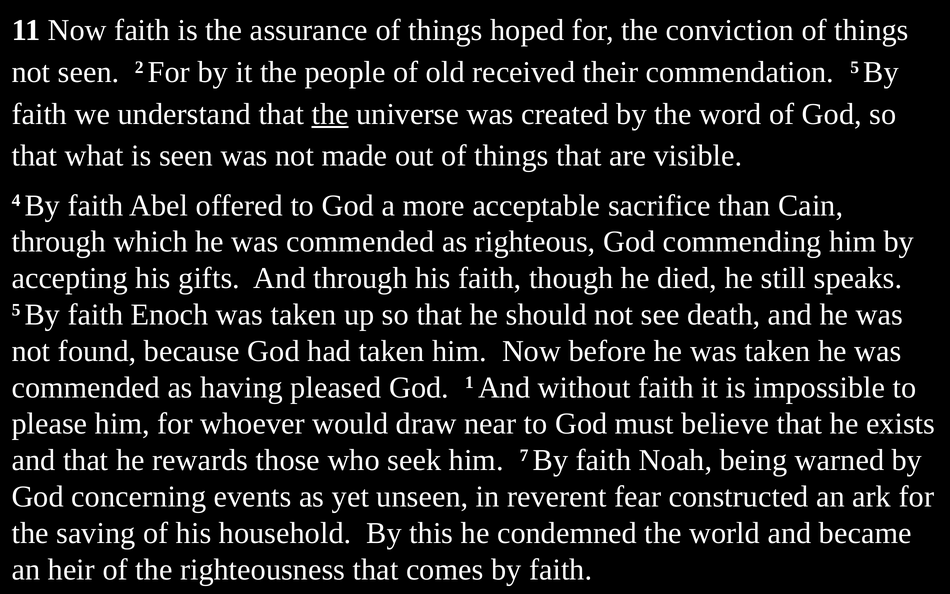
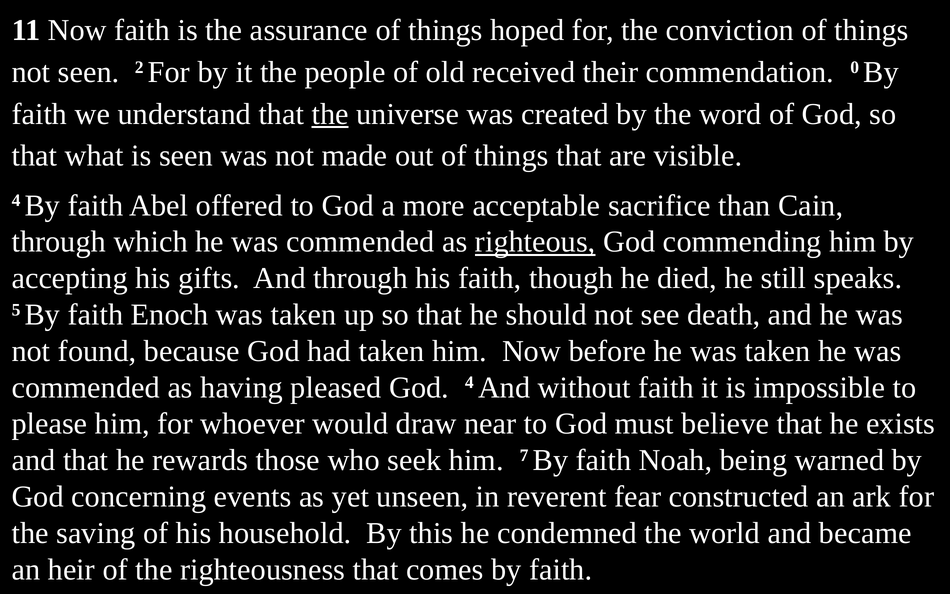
commendation 5: 5 -> 0 (855, 67)
righteous underline: none -> present (535, 242)
God 1: 1 -> 4 (469, 382)
